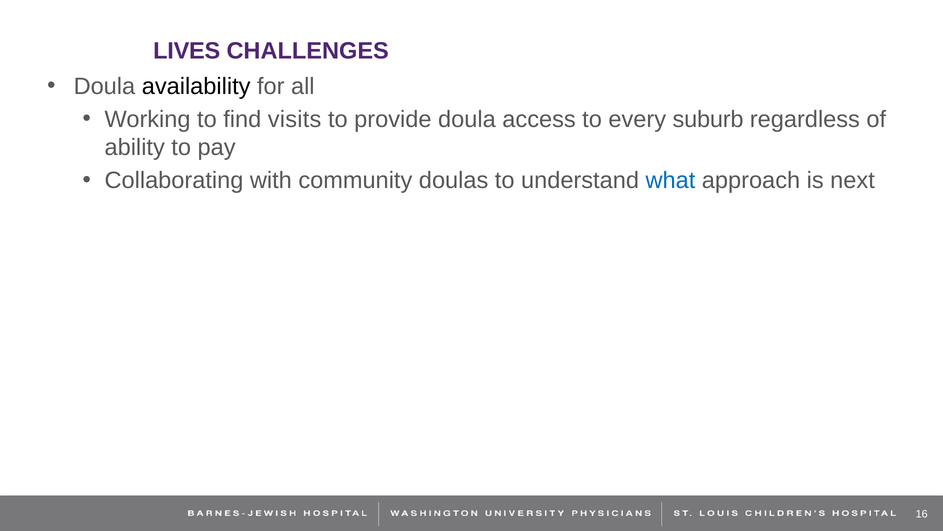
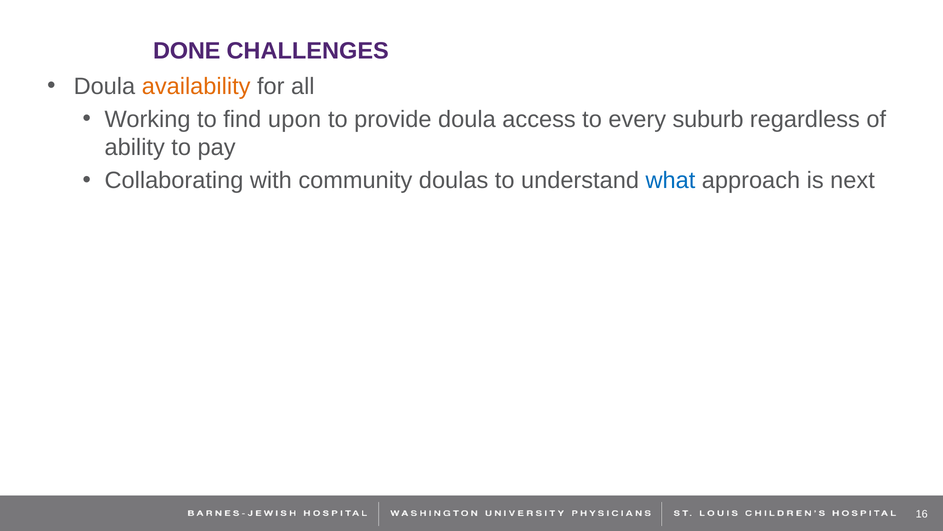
LIVES: LIVES -> DONE (187, 51)
availability colour: black -> orange (196, 86)
visits: visits -> upon (295, 119)
